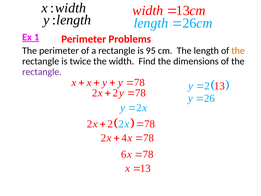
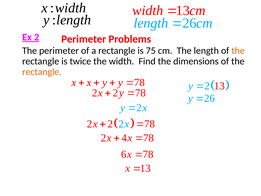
Ex 1: 1 -> 2 (37, 37)
95: 95 -> 75 (151, 51)
rectangle colour: purple -> orange (42, 72)
